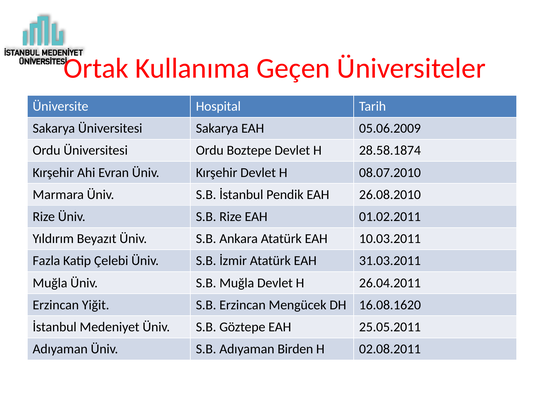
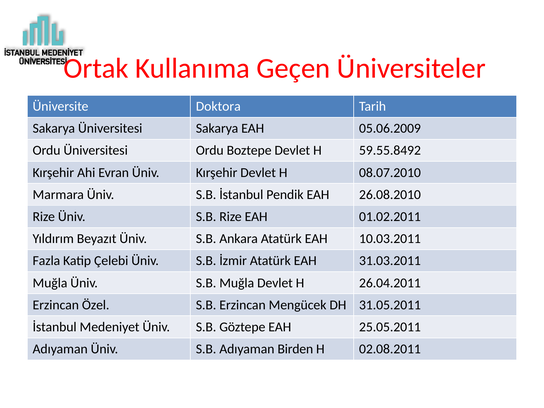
Hospital: Hospital -> Doktora (218, 106)
28.58.1874: 28.58.1874 -> 59.55.8492 (390, 151)
Yiğit: Yiğit -> Özel (96, 305)
16.08.1620: 16.08.1620 -> 31.05.2011 (390, 305)
